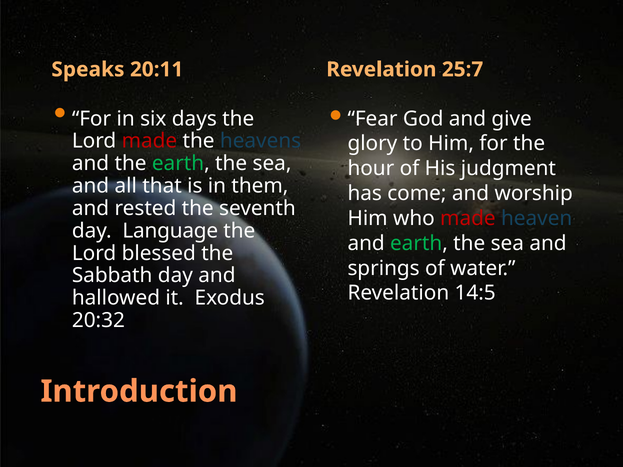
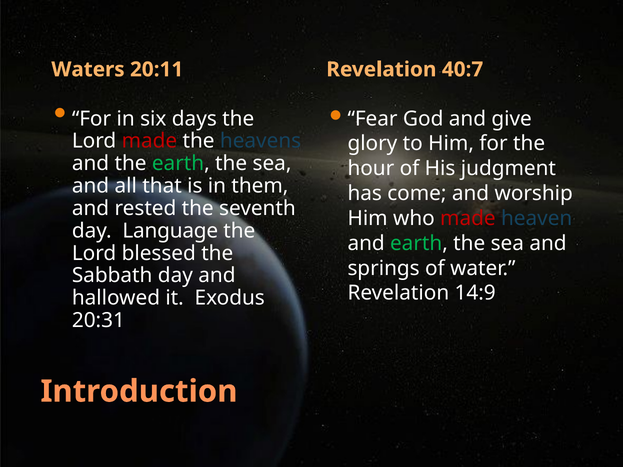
Speaks: Speaks -> Waters (88, 69)
25:7: 25:7 -> 40:7 (463, 69)
14:5: 14:5 -> 14:9 (475, 293)
20:32: 20:32 -> 20:31 (98, 321)
